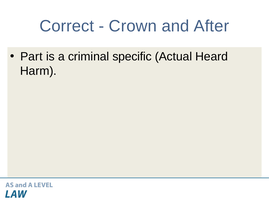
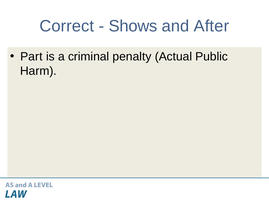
Crown: Crown -> Shows (133, 26)
specific: specific -> penalty (132, 56)
Heard: Heard -> Public (212, 56)
